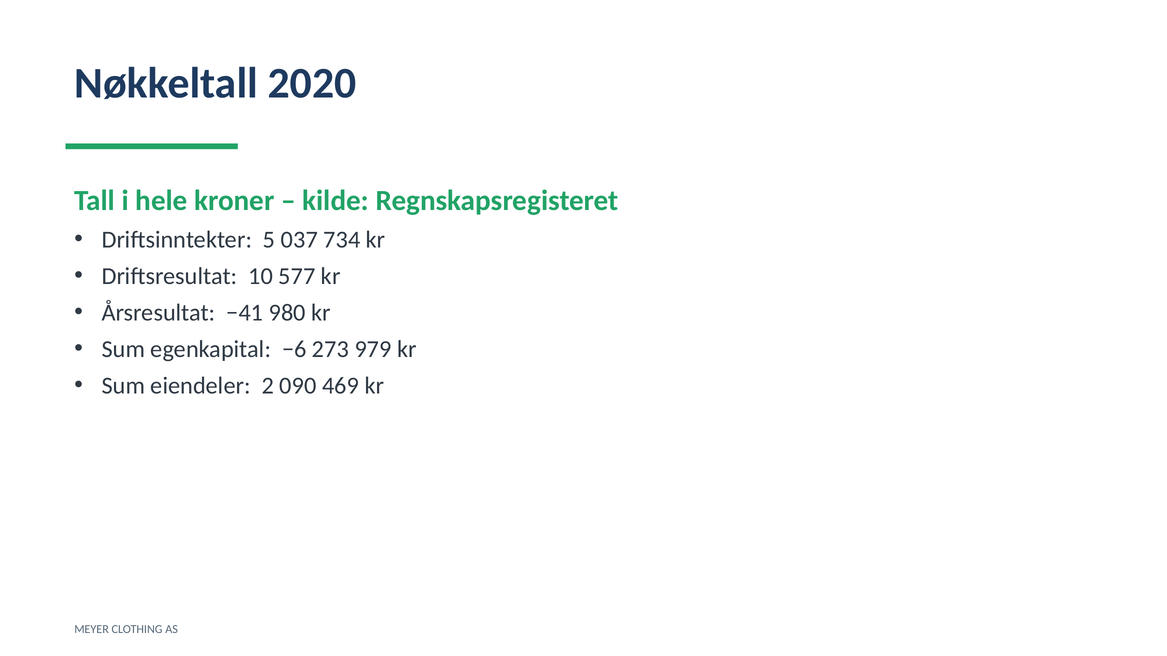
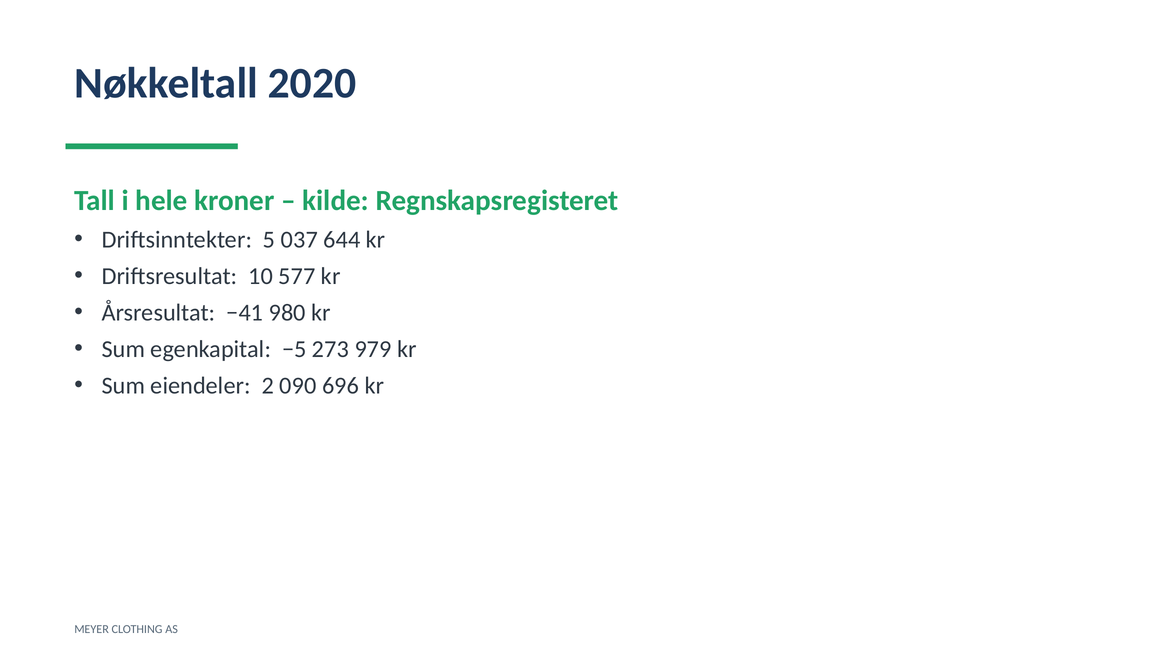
734: 734 -> 644 (342, 240)
−6: −6 -> −5 (294, 349)
469: 469 -> 696 (340, 386)
